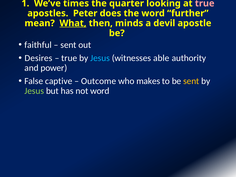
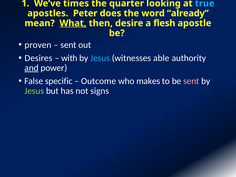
true colour: pink -> light blue (205, 3)
further: further -> already (188, 13)
minds: minds -> desire (129, 23)
devil: devil -> flesh (164, 23)
faithful: faithful -> proven (38, 45)
true: true -> with (69, 58)
and underline: none -> present (31, 68)
captive: captive -> specific (59, 81)
sent colour: yellow -> pink (191, 81)
not word: word -> signs (100, 91)
